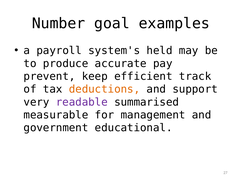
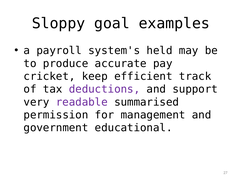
Number: Number -> Sloppy (59, 23)
prevent: prevent -> cricket (49, 77)
deductions colour: orange -> purple (104, 89)
measurable: measurable -> permission (56, 115)
